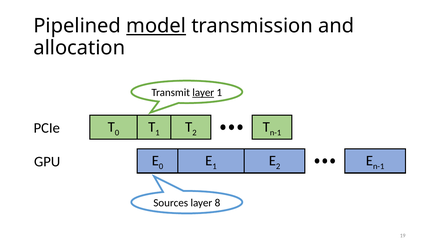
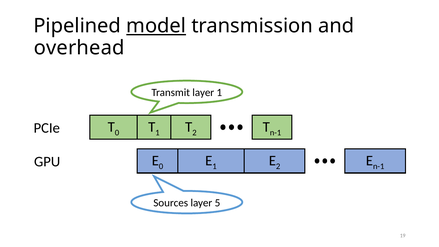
allocation: allocation -> overhead (79, 48)
layer underline: present -> none (203, 93)
8: 8 -> 5 (217, 203)
